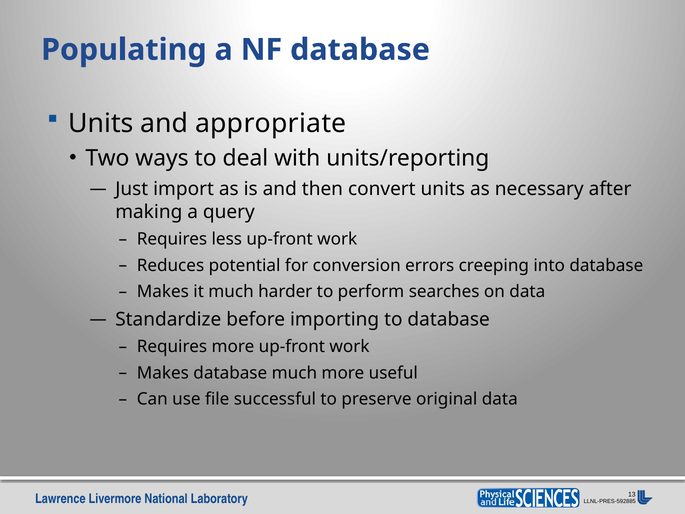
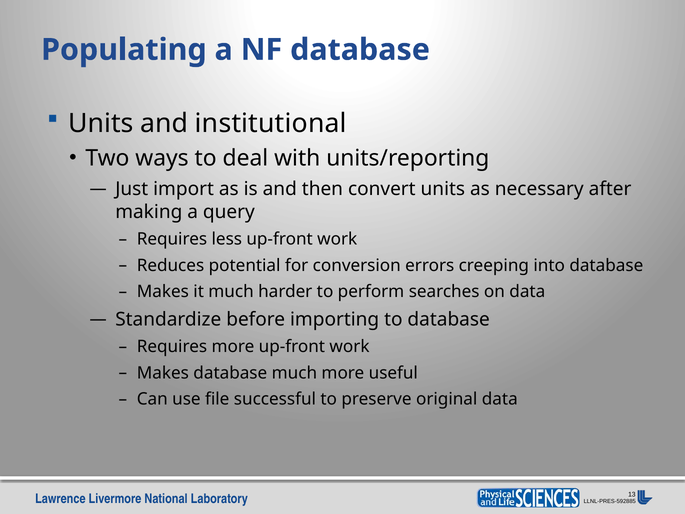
appropriate: appropriate -> institutional (271, 123)
